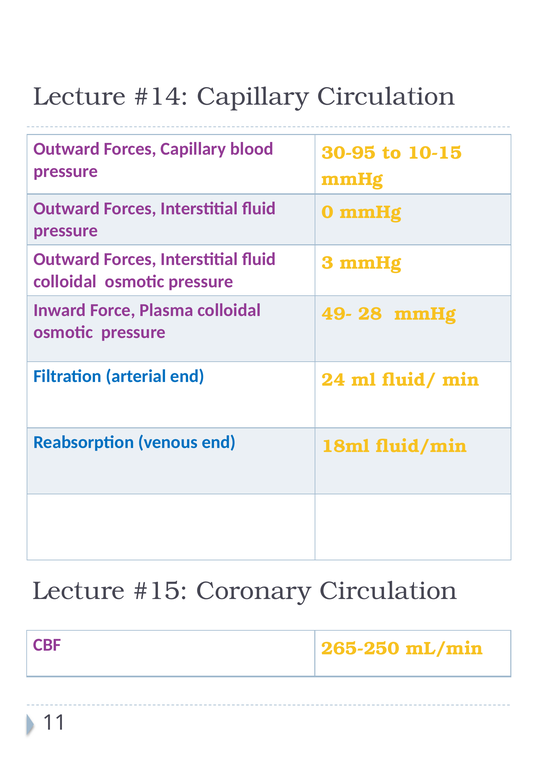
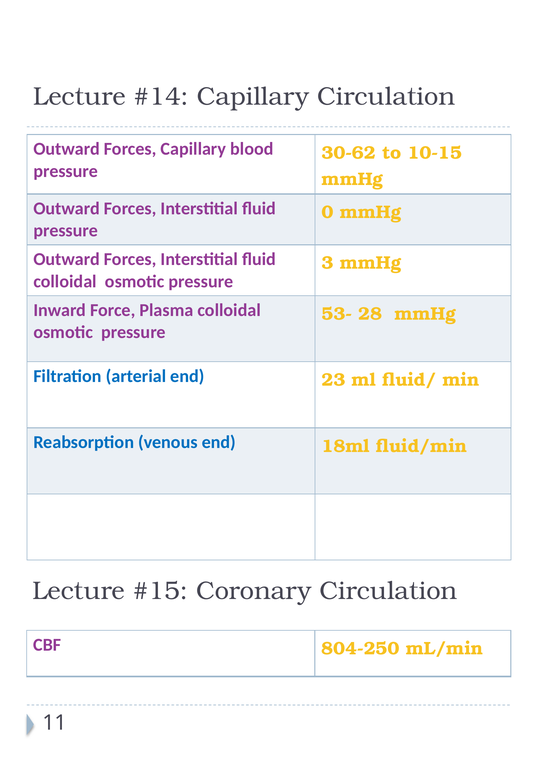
30-95: 30-95 -> 30-62 (349, 153)
49-: 49- -> 53- (337, 314)
24: 24 -> 23 (334, 380)
265-250: 265-250 -> 804-250 (360, 648)
